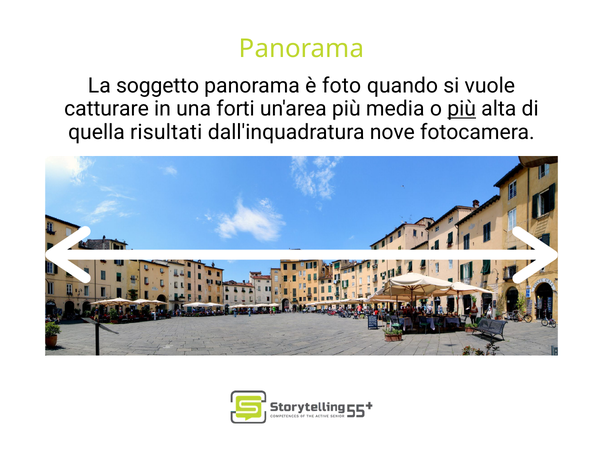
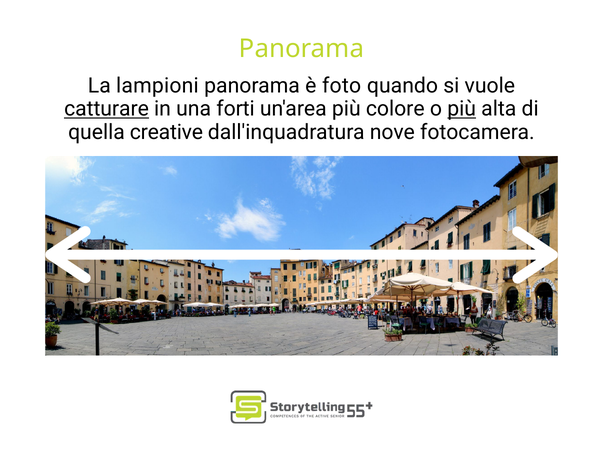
soggetto: soggetto -> lampioni (157, 86)
catturare underline: none -> present (107, 109)
media: media -> colore (395, 109)
risultati: risultati -> creative (166, 132)
